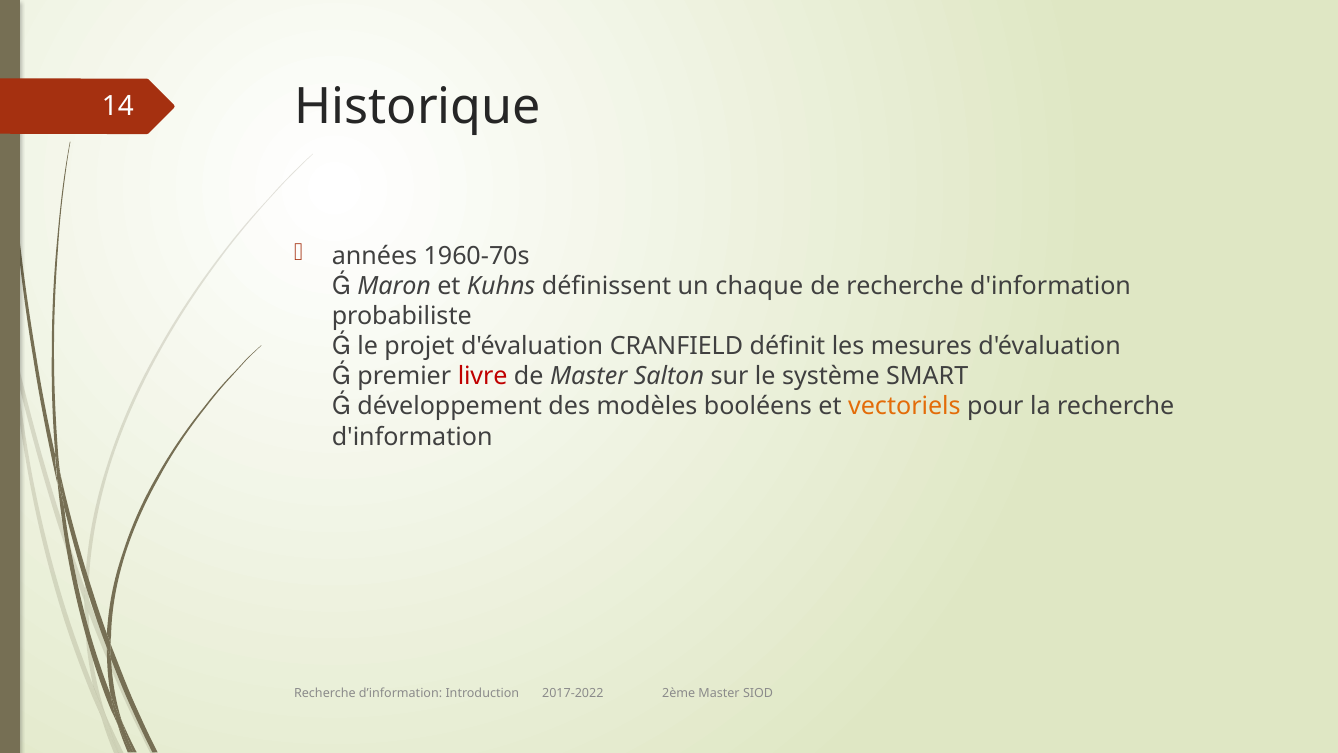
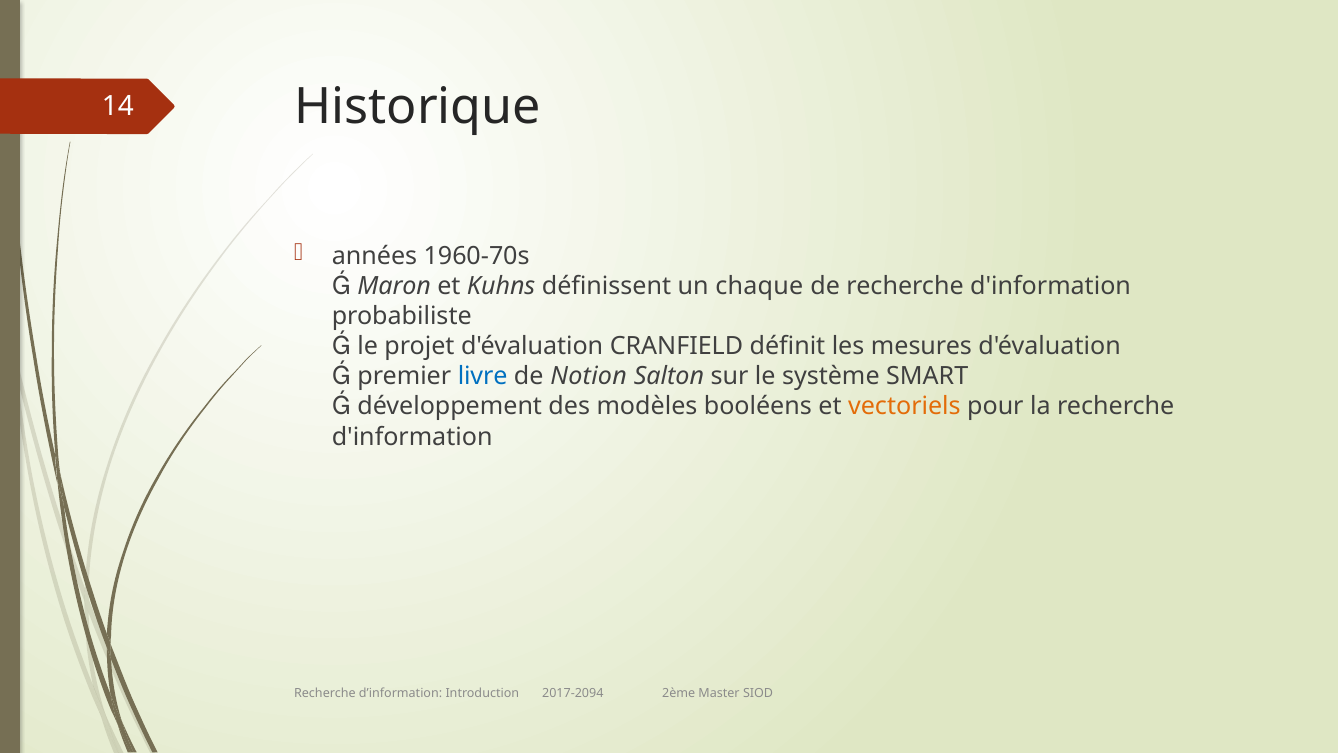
Master: Master -> Notion (589, 376)
livre colour: red -> blue (483, 376)
2017-2022: 2017-2022 -> 2017-2094 (573, 693)
